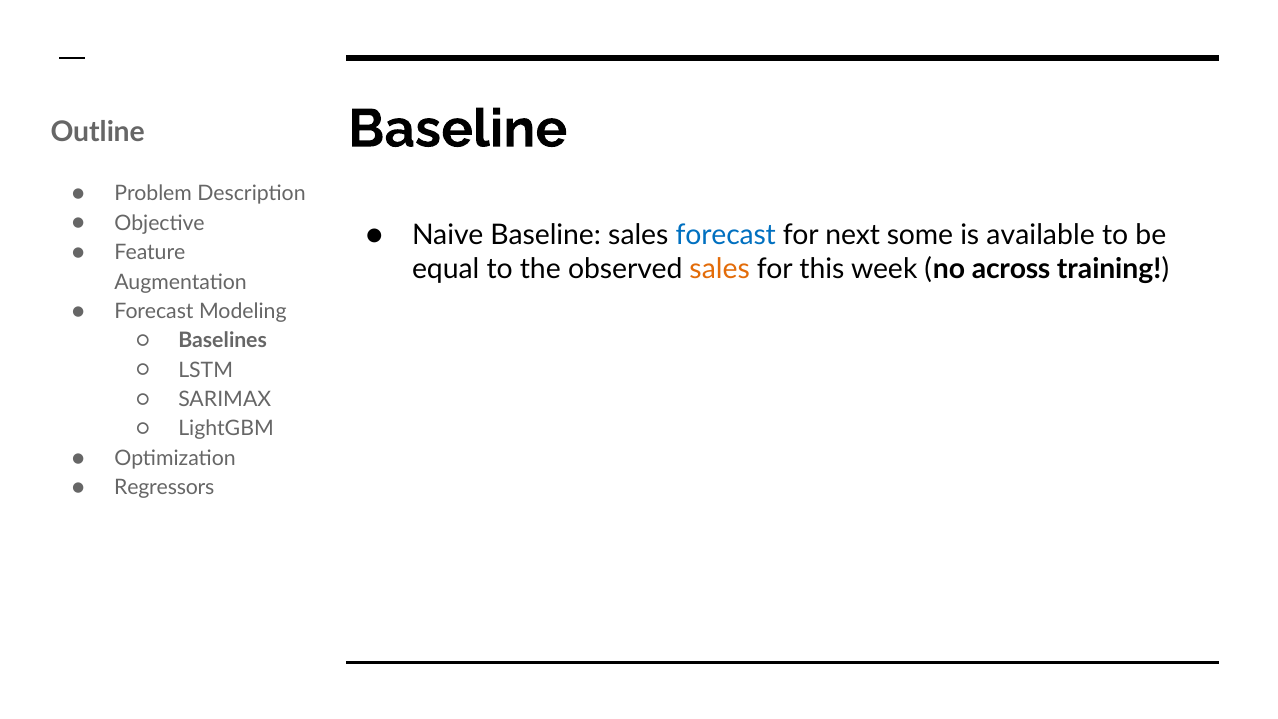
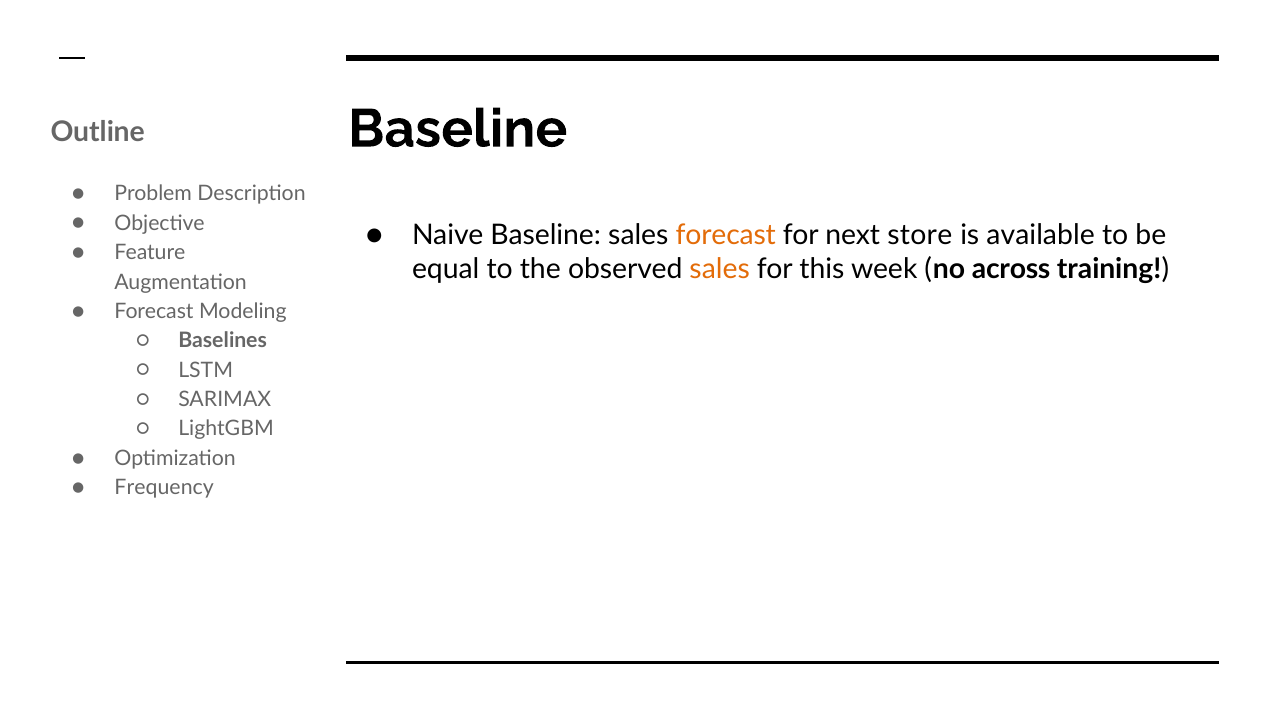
forecast colour: blue -> orange (726, 235)
some: some -> store (920, 235)
Regressors: Regressors -> Frequency (164, 488)
